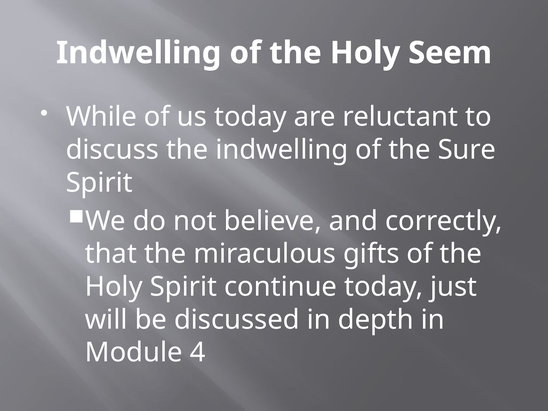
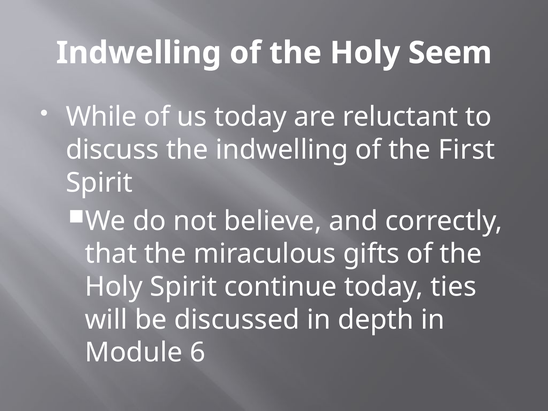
Sure: Sure -> First (467, 150)
just: just -> ties (454, 287)
4: 4 -> 6 (198, 353)
